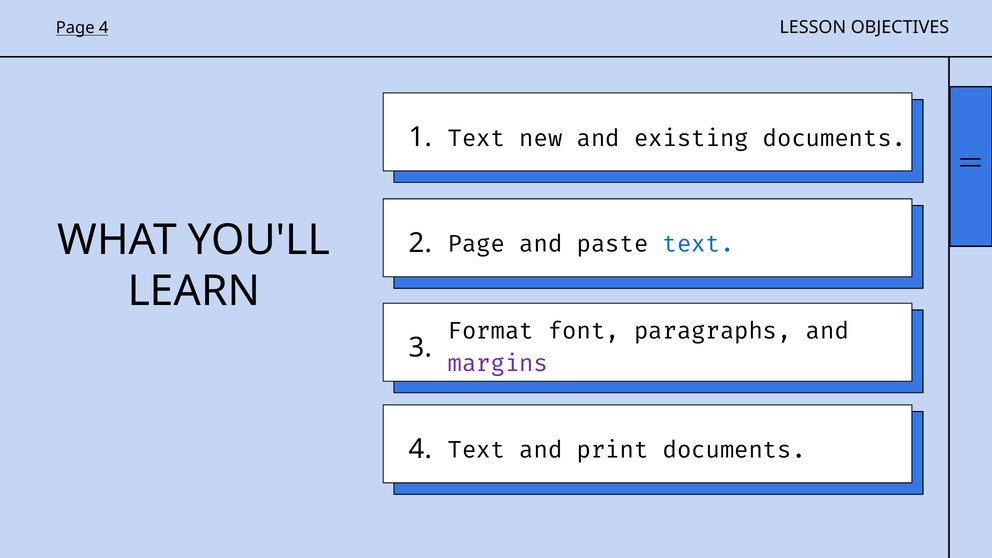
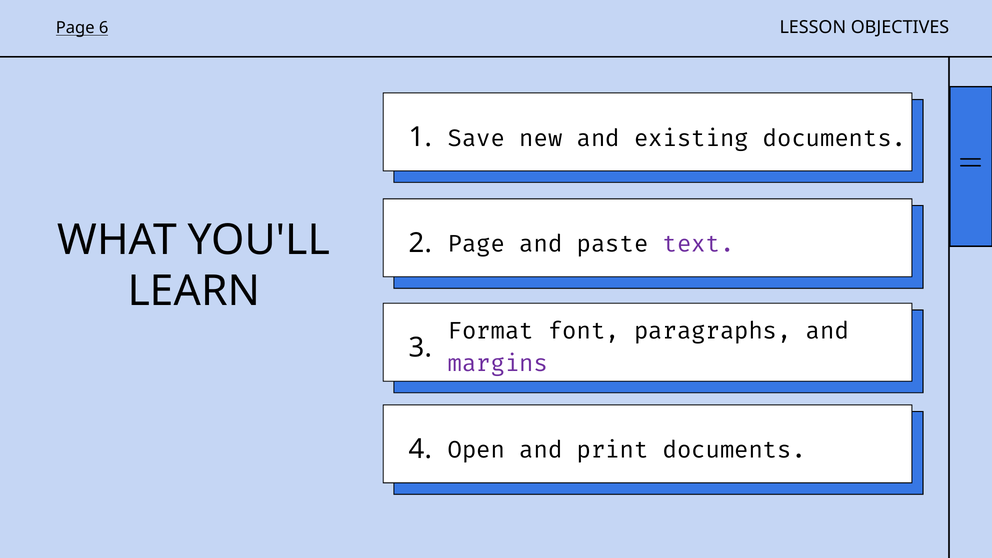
Page 4: 4 -> 6 (104, 28)
1 Text: Text -> Save (476, 138)
text colour: blue -> purple (699, 244)
4 Text: Text -> Open (476, 450)
